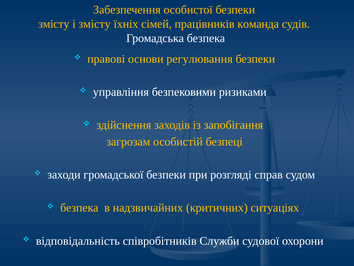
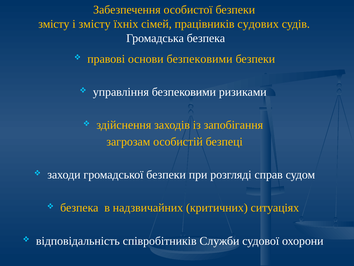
команда: команда -> судових (258, 24)
основи регулювання: регулювання -> безпековими (200, 59)
